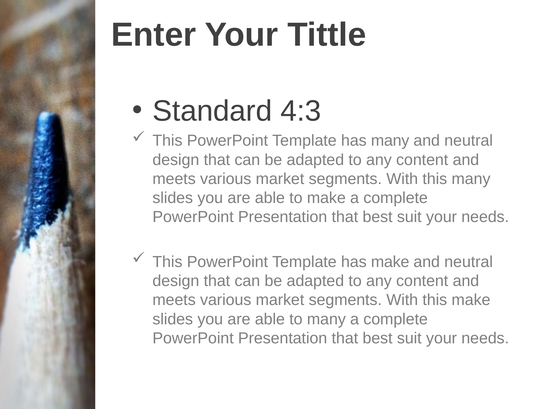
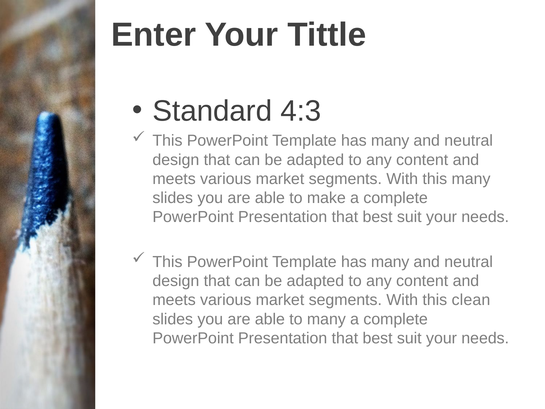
make: make -> many (390, 262)
this make: make -> clean (471, 300)
